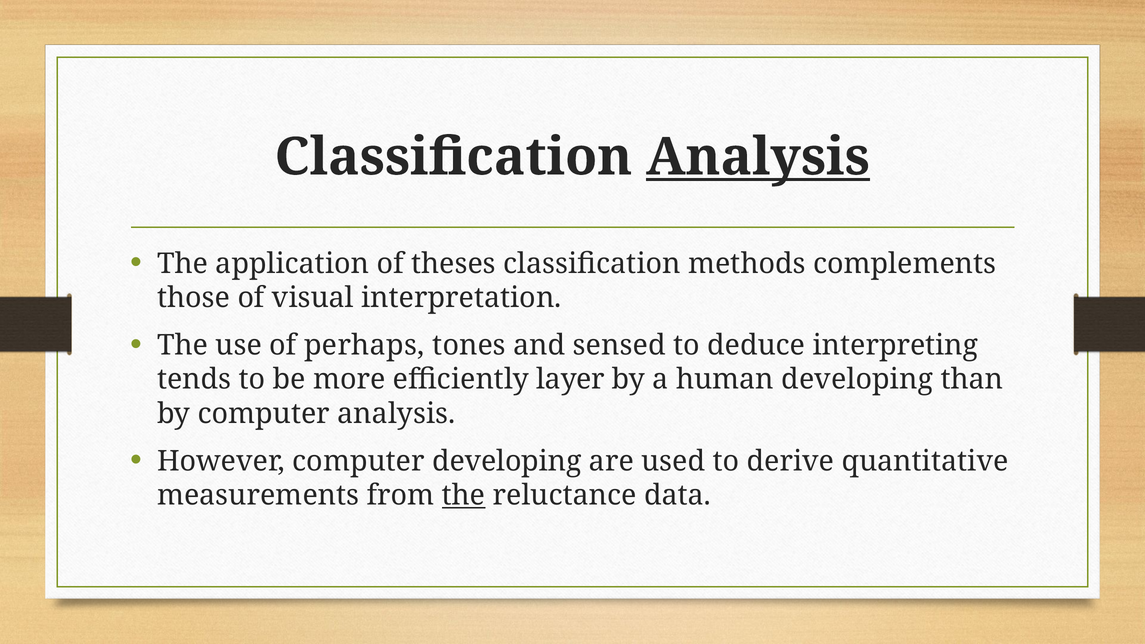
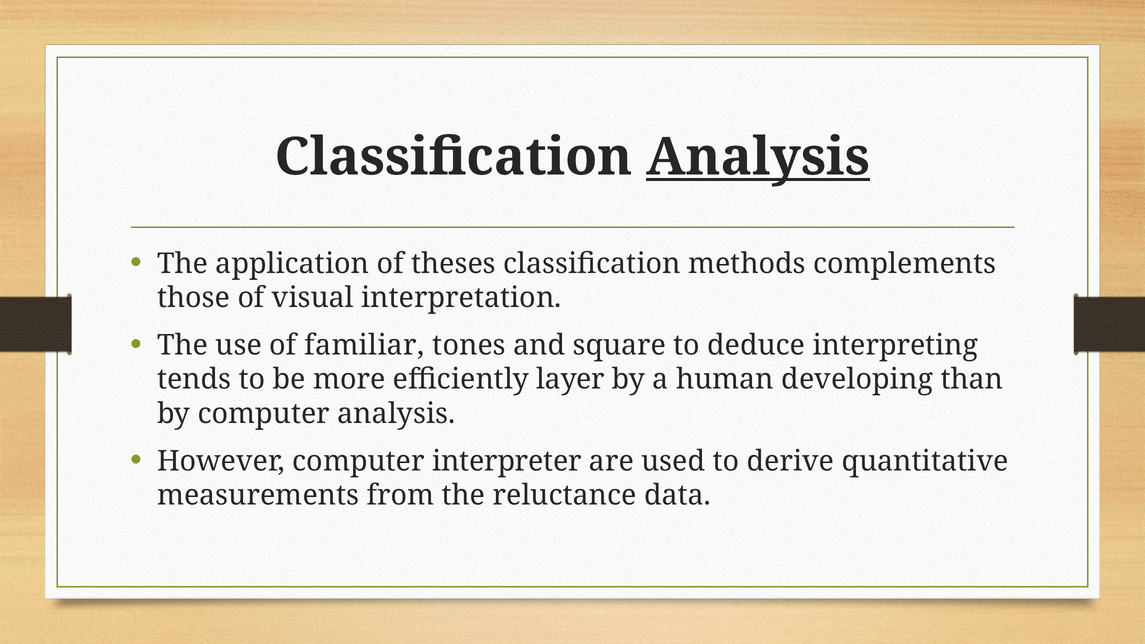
perhaps: perhaps -> familiar (364, 345)
sensed: sensed -> square (619, 345)
computer developing: developing -> interpreter (507, 461)
the underline: present -> none (464, 495)
